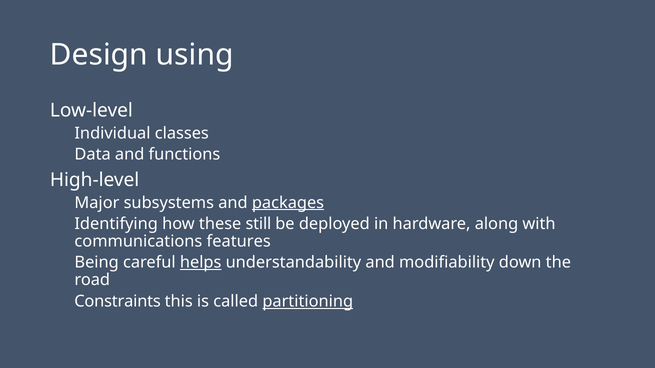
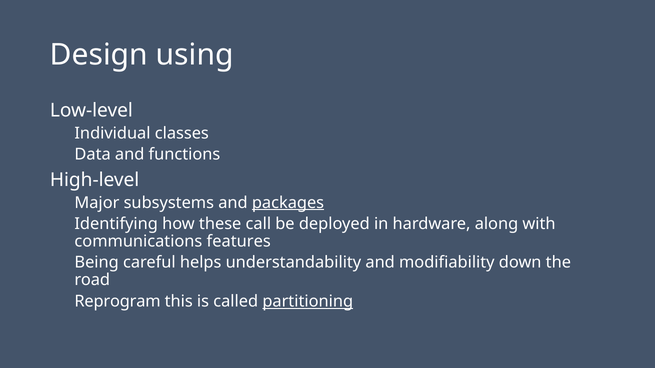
still: still -> call (258, 224)
helps underline: present -> none (201, 263)
Constraints: Constraints -> Reprogram (118, 301)
